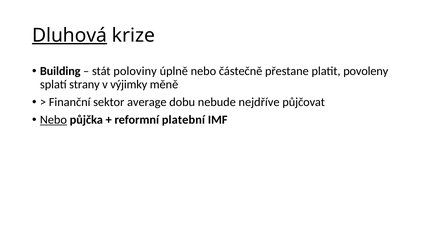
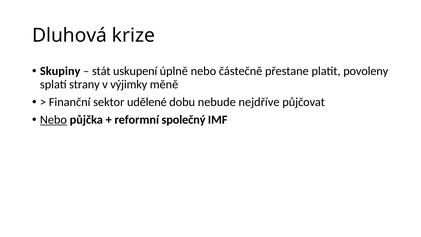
Dluhová underline: present -> none (70, 35)
Building: Building -> Skupiny (60, 71)
poloviny: poloviny -> uskupení (135, 71)
average: average -> udělené (147, 102)
platební: platební -> společný (184, 120)
